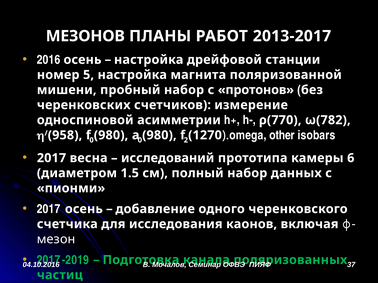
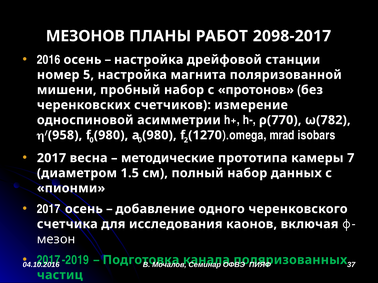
2013-2017: 2013-2017 -> 2098-2017 (292, 36)
other: other -> mrad (282, 135)
исследований: исследований -> методические (168, 158)
6: 6 -> 7 (351, 158)
